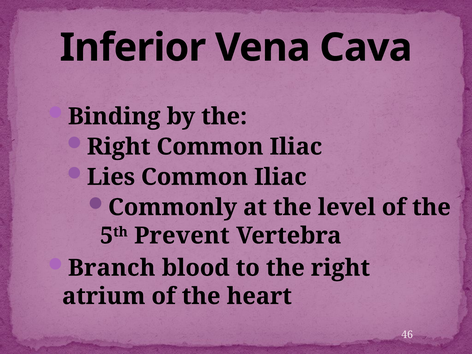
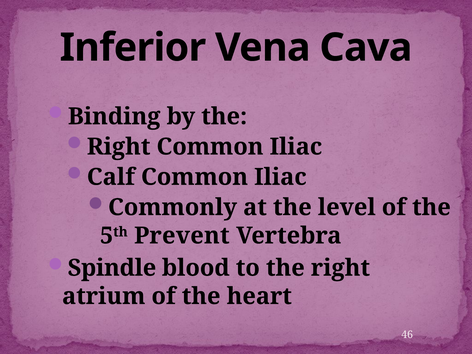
Lies: Lies -> Calf (111, 177)
Branch: Branch -> Spindle (112, 268)
